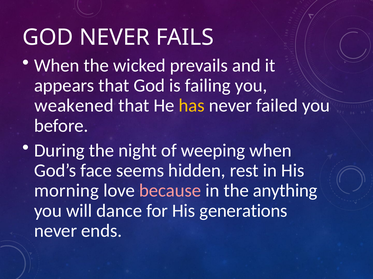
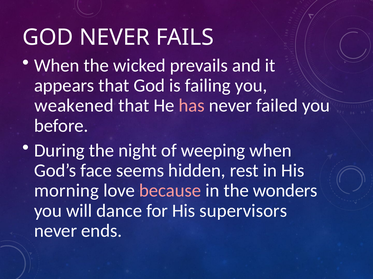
has colour: yellow -> pink (192, 106)
anything: anything -> wonders (285, 191)
generations: generations -> supervisors (243, 211)
